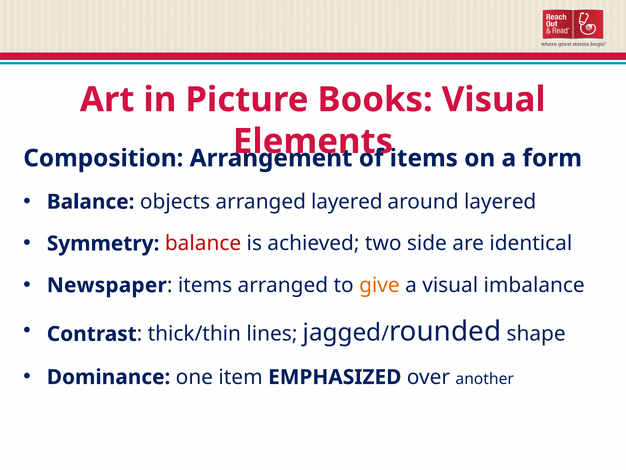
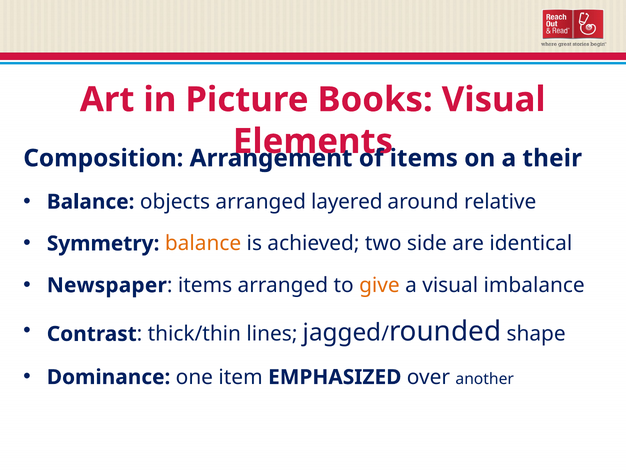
form: form -> their (552, 158)
around layered: layered -> relative (500, 202)
balance colour: red -> orange (203, 243)
